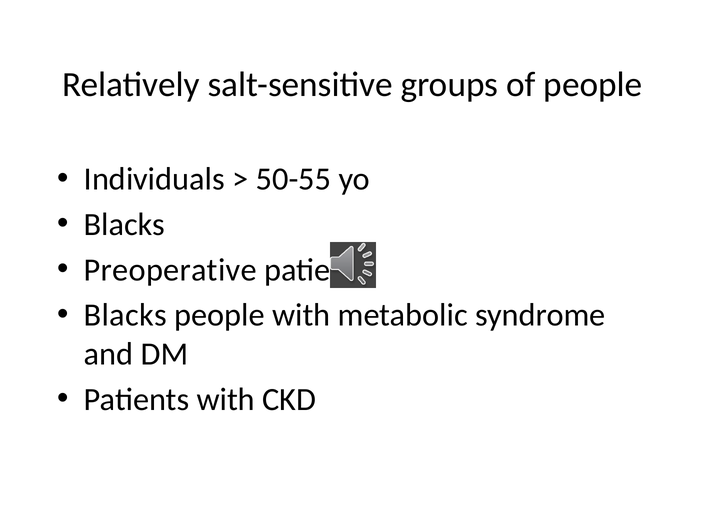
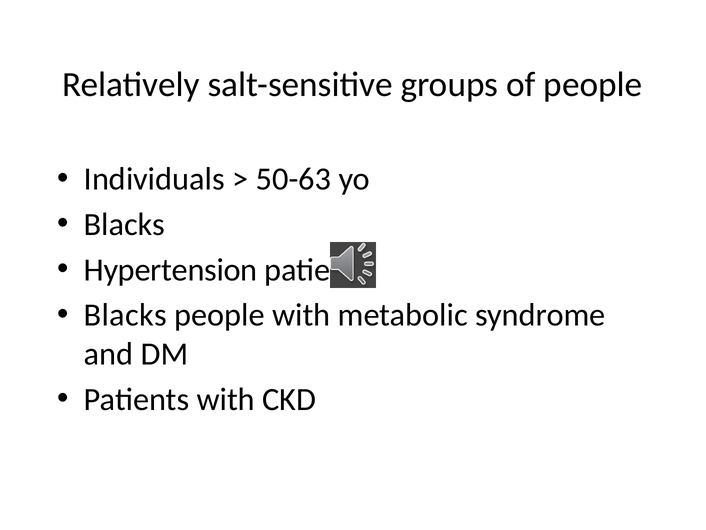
50-55: 50-55 -> 50-63 (293, 179)
Preoperative: Preoperative -> Hypertension (171, 270)
